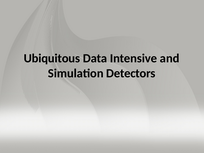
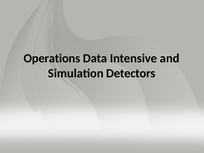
Ubiquitous: Ubiquitous -> Operations (52, 58)
